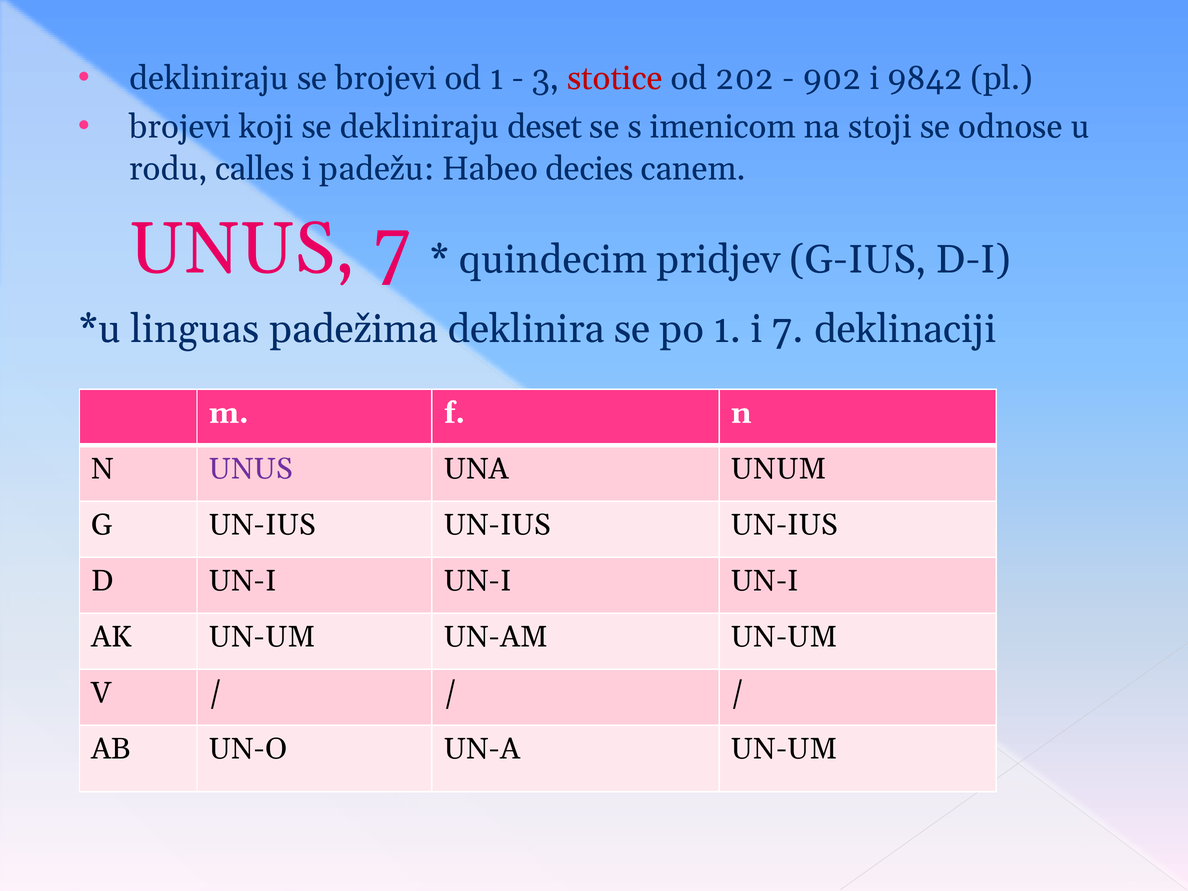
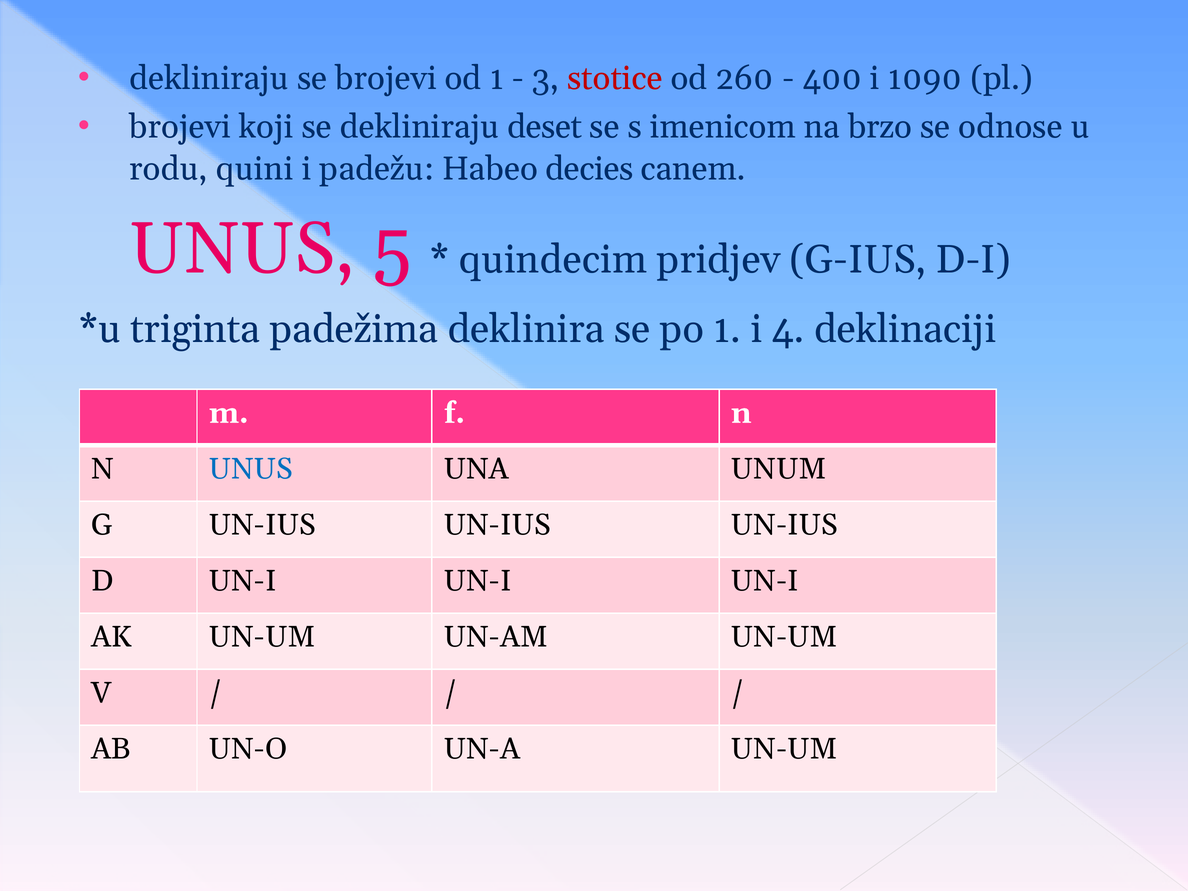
202: 202 -> 260 (745, 78)
902: 902 -> 400 (832, 78)
9842: 9842 -> 1090 (925, 78)
stoji: stoji -> brzo (880, 127)
calles: calles -> quini (255, 169)
UNUS 7: 7 -> 5 (392, 249)
linguas: linguas -> triginta (195, 329)
i 7: 7 -> 4 (788, 329)
UNUS colour: purple -> blue (251, 469)
